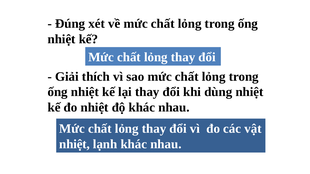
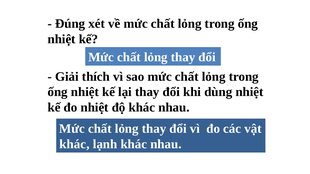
nhiệt: nhiệt -> khác (74, 145)
